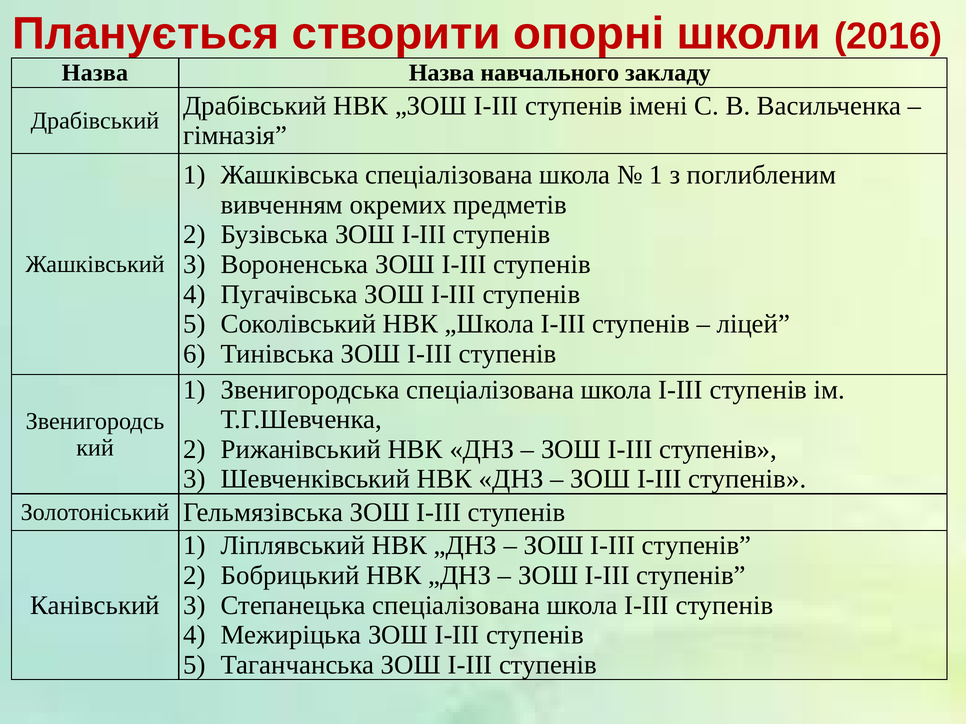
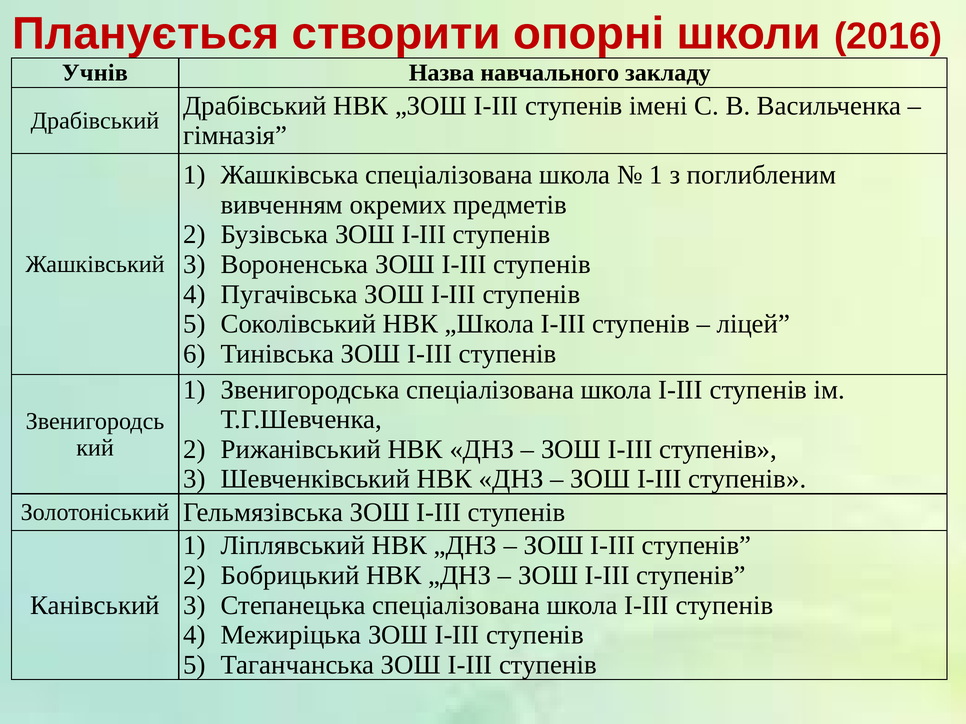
Назва: Назва -> Учнів (95, 73)
